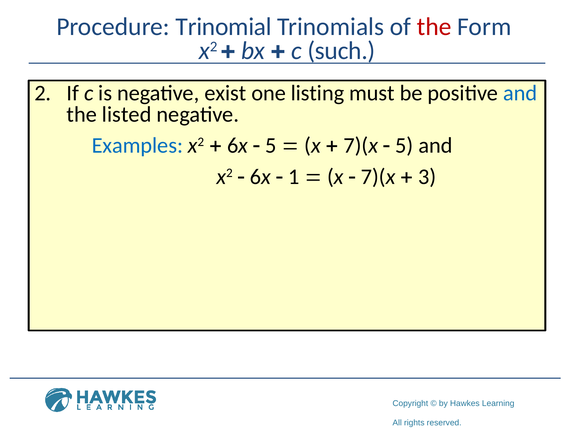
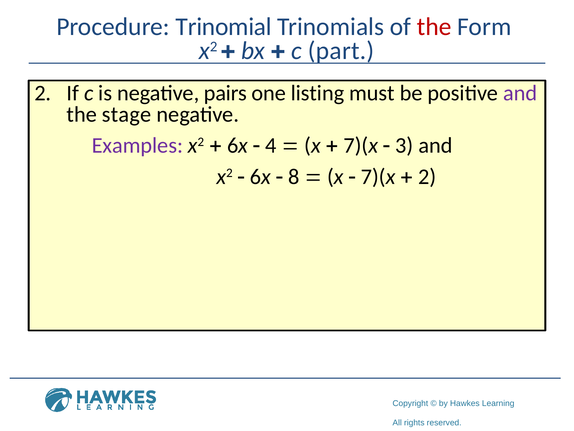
such: such -> part (341, 51)
exist: exist -> pairs (225, 93)
and colour: blue -> purple (520, 93)
listed: listed -> stage (127, 114)
Examples colour: blue -> purple (137, 145)
5: 5 -> 4 (271, 145)
5: 5 -> 3 (404, 145)
1: 1 -> 8 (294, 176)
3: 3 -> 2 (427, 176)
